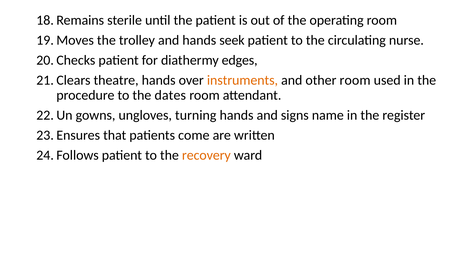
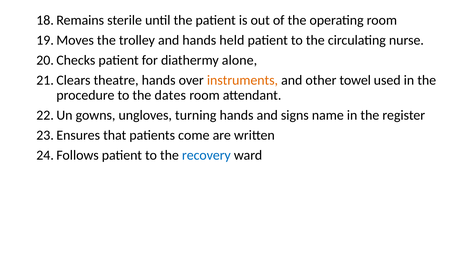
seek: seek -> held (232, 40)
edges: edges -> alone (240, 60)
other room: room -> towel (355, 80)
recovery colour: orange -> blue (206, 155)
